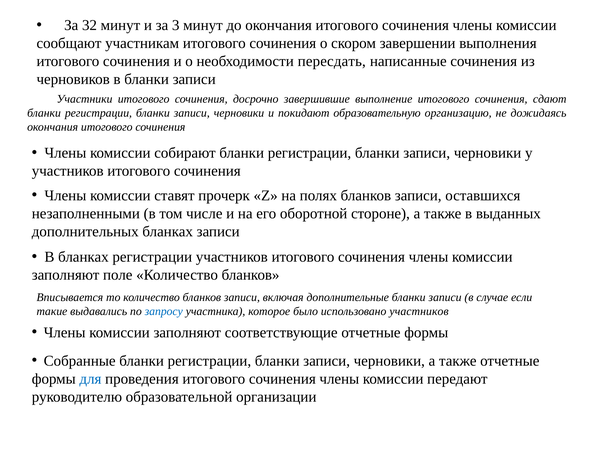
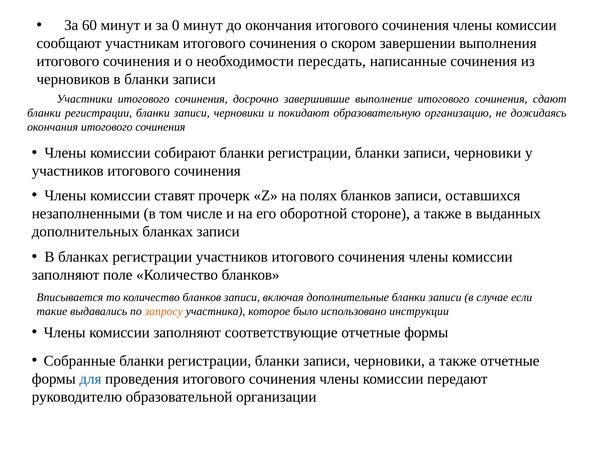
32: 32 -> 60 (90, 25)
3: 3 -> 0 (176, 25)
запросу colour: blue -> orange (164, 311)
использовано участников: участников -> инструкции (419, 311)
